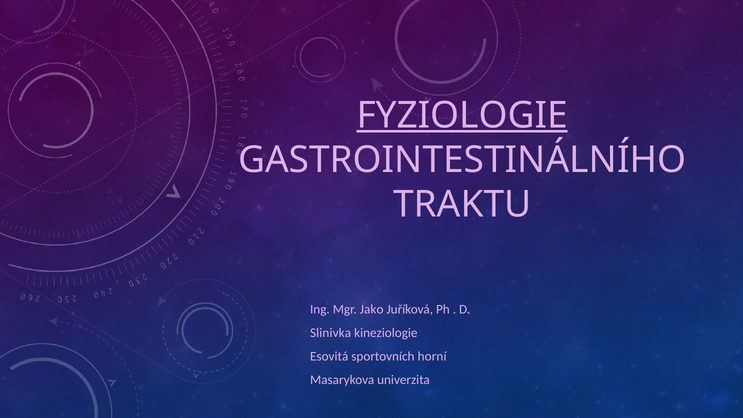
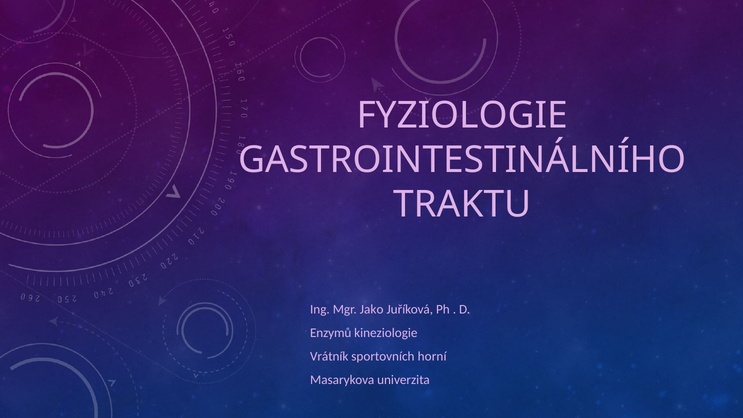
FYZIOLOGIE underline: present -> none (462, 115)
Slinivka: Slinivka -> Enzymů (331, 333)
Esovitá: Esovitá -> Vrátník (329, 356)
